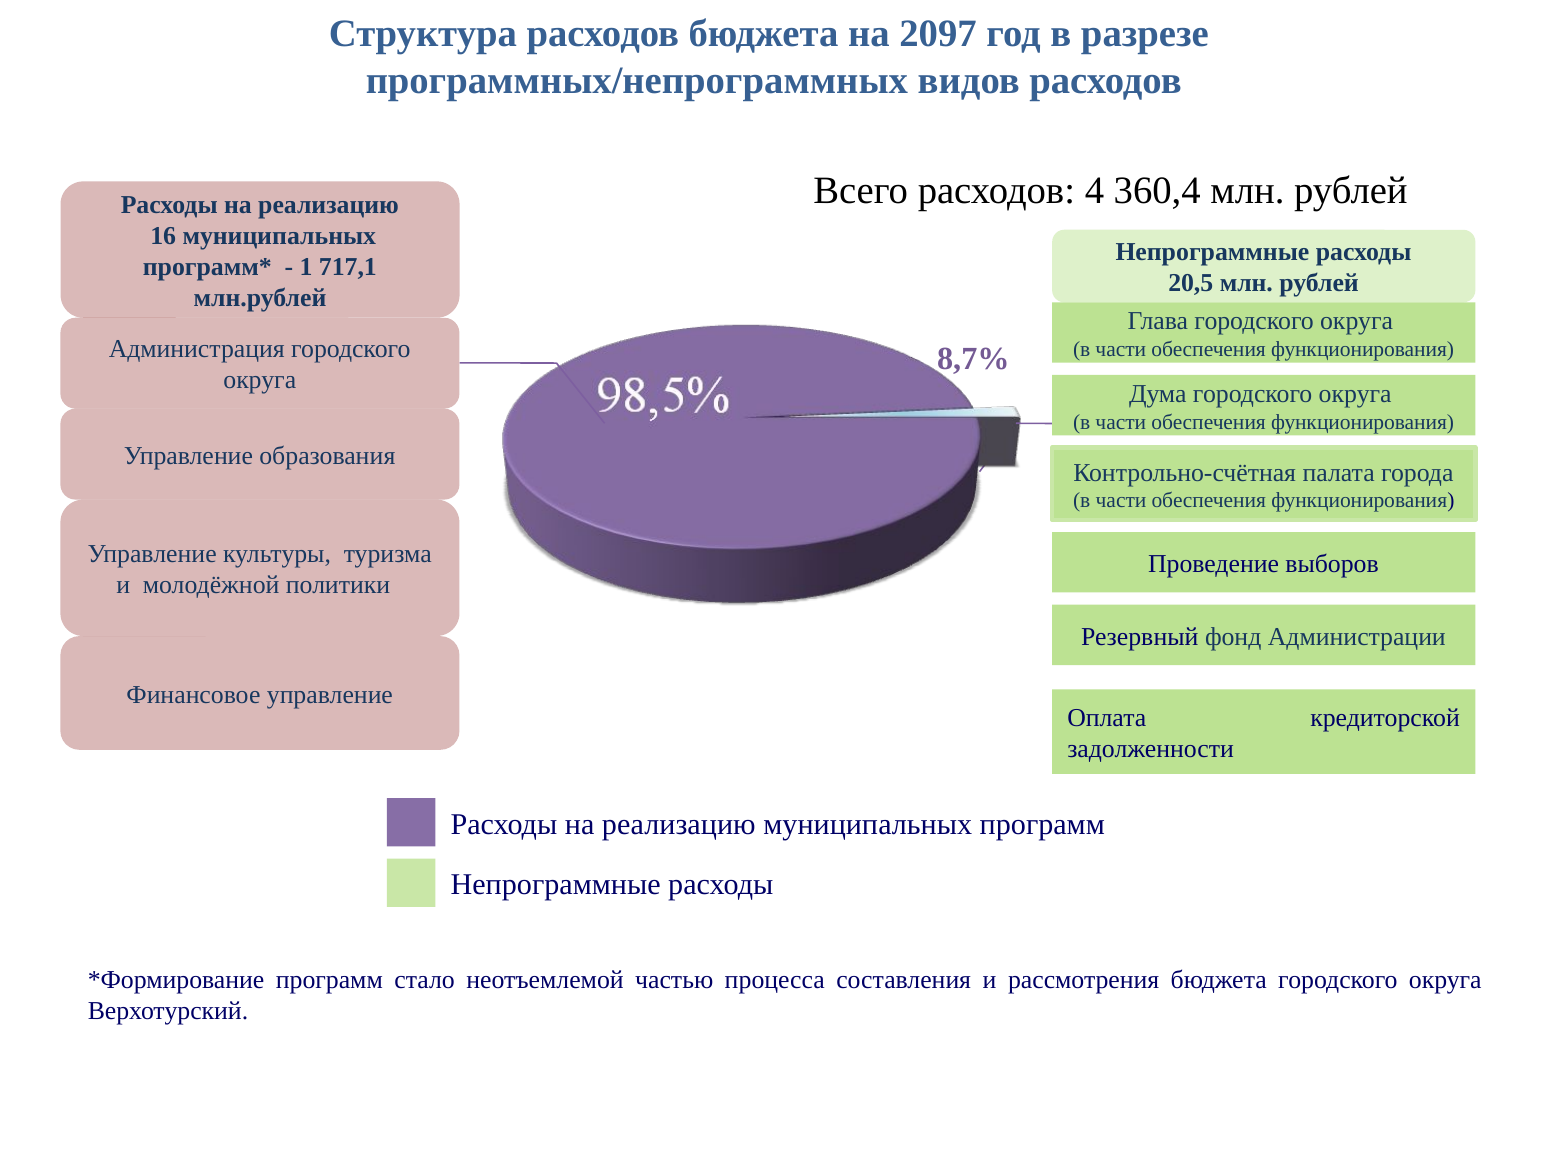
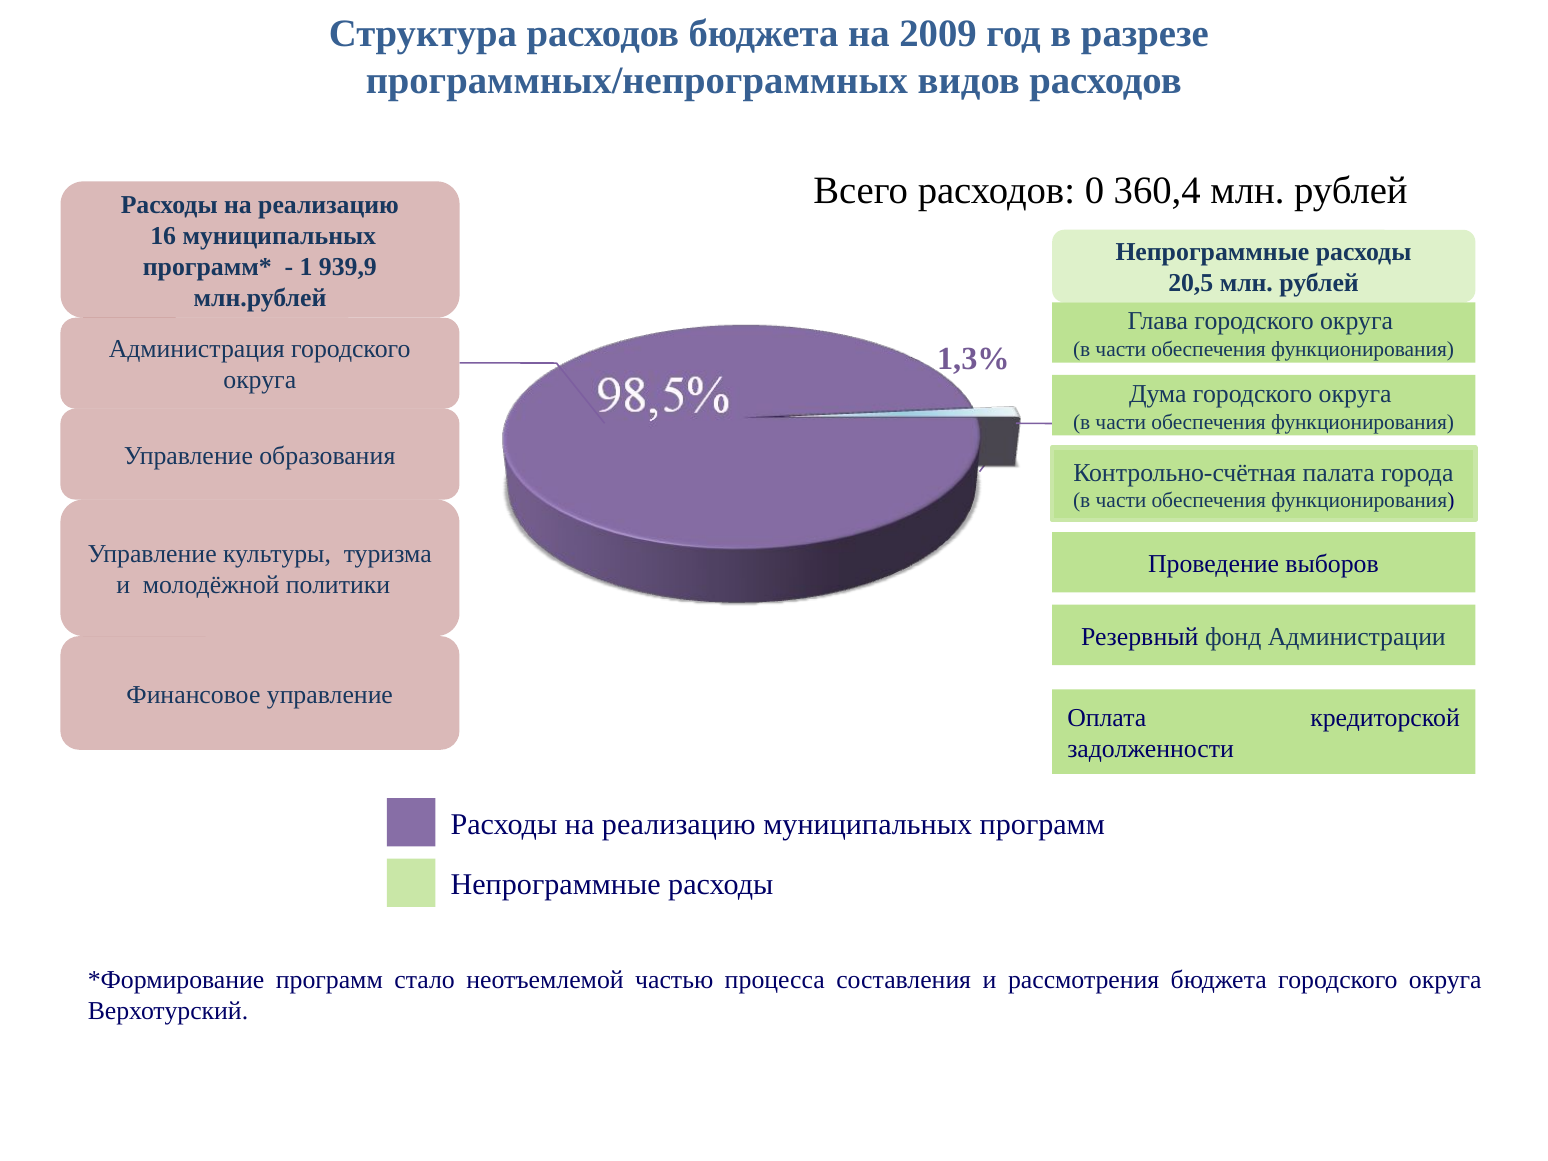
2097: 2097 -> 2009 (938, 34)
4: 4 -> 0 (1094, 191)
717,1: 717,1 -> 939,9 (348, 267)
8,7%: 8,7% -> 1,3% (973, 359)
